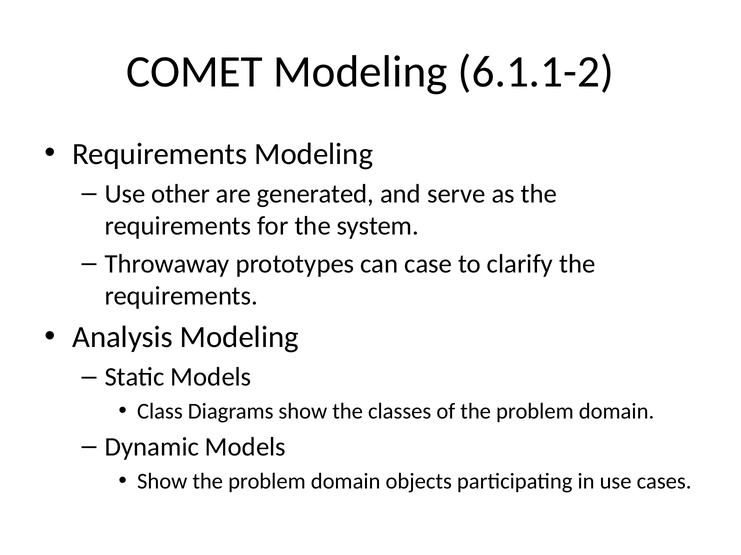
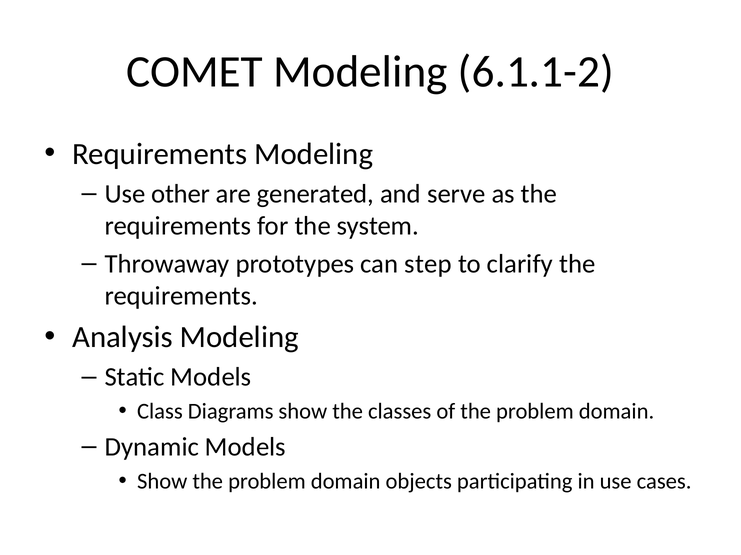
case: case -> step (428, 264)
